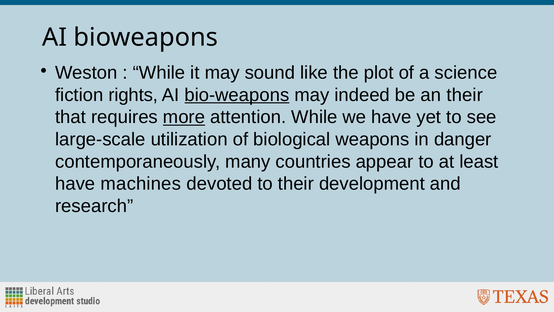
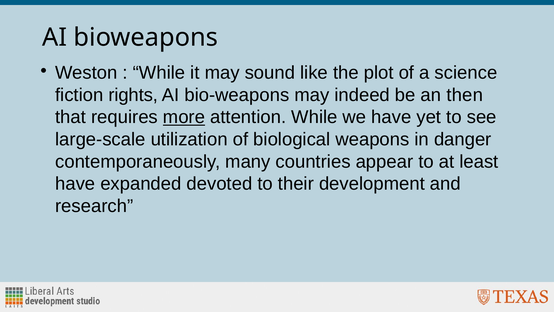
bio-weapons underline: present -> none (237, 95)
an their: their -> then (465, 95)
machines: machines -> expanded (141, 184)
